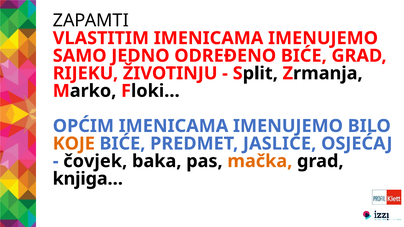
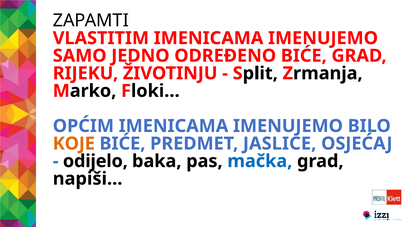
čovjek: čovjek -> odijelo (95, 161)
mačka colour: orange -> blue (260, 161)
knjiga…: knjiga… -> napiši… (88, 179)
